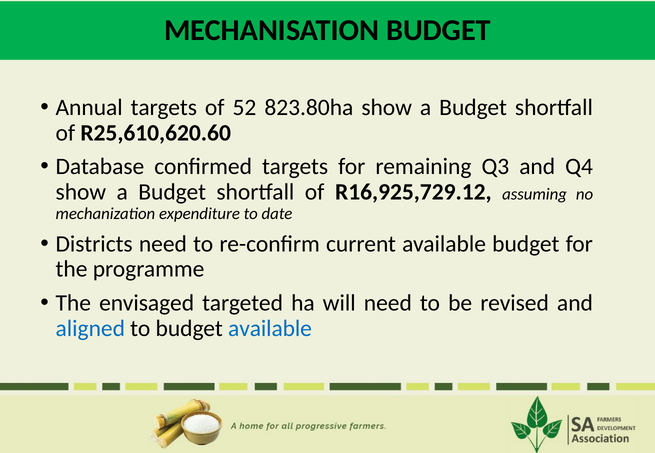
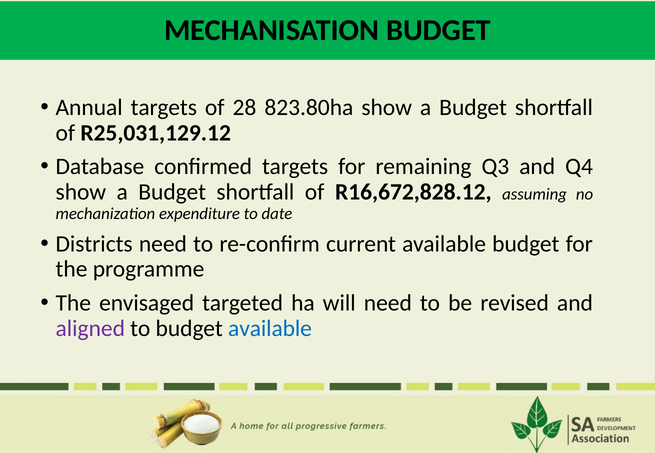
52: 52 -> 28 (244, 108)
R25,610,620.60: R25,610,620.60 -> R25,031,129.12 (156, 133)
R16,925,729.12: R16,925,729.12 -> R16,672,828.12 (413, 192)
aligned colour: blue -> purple (90, 329)
